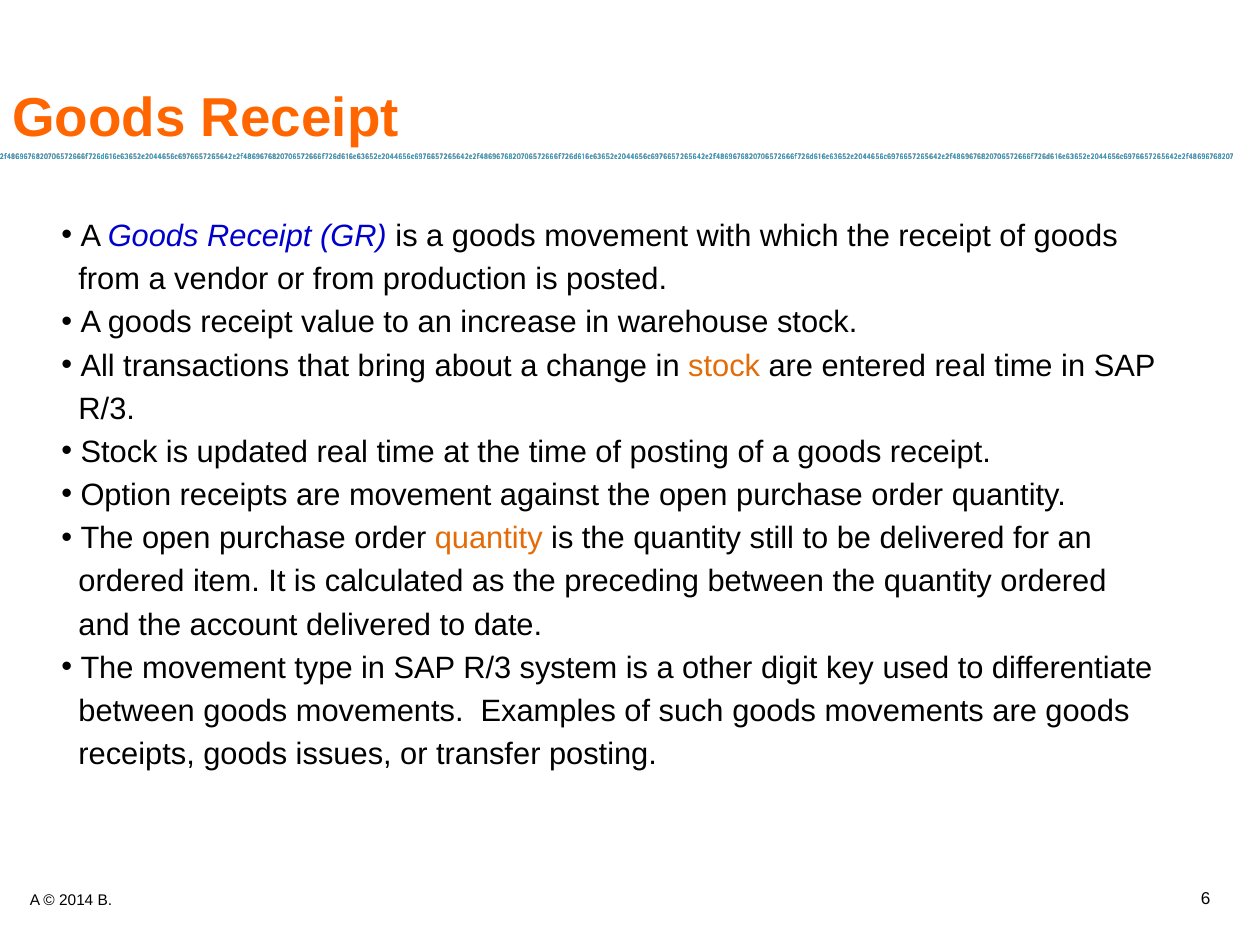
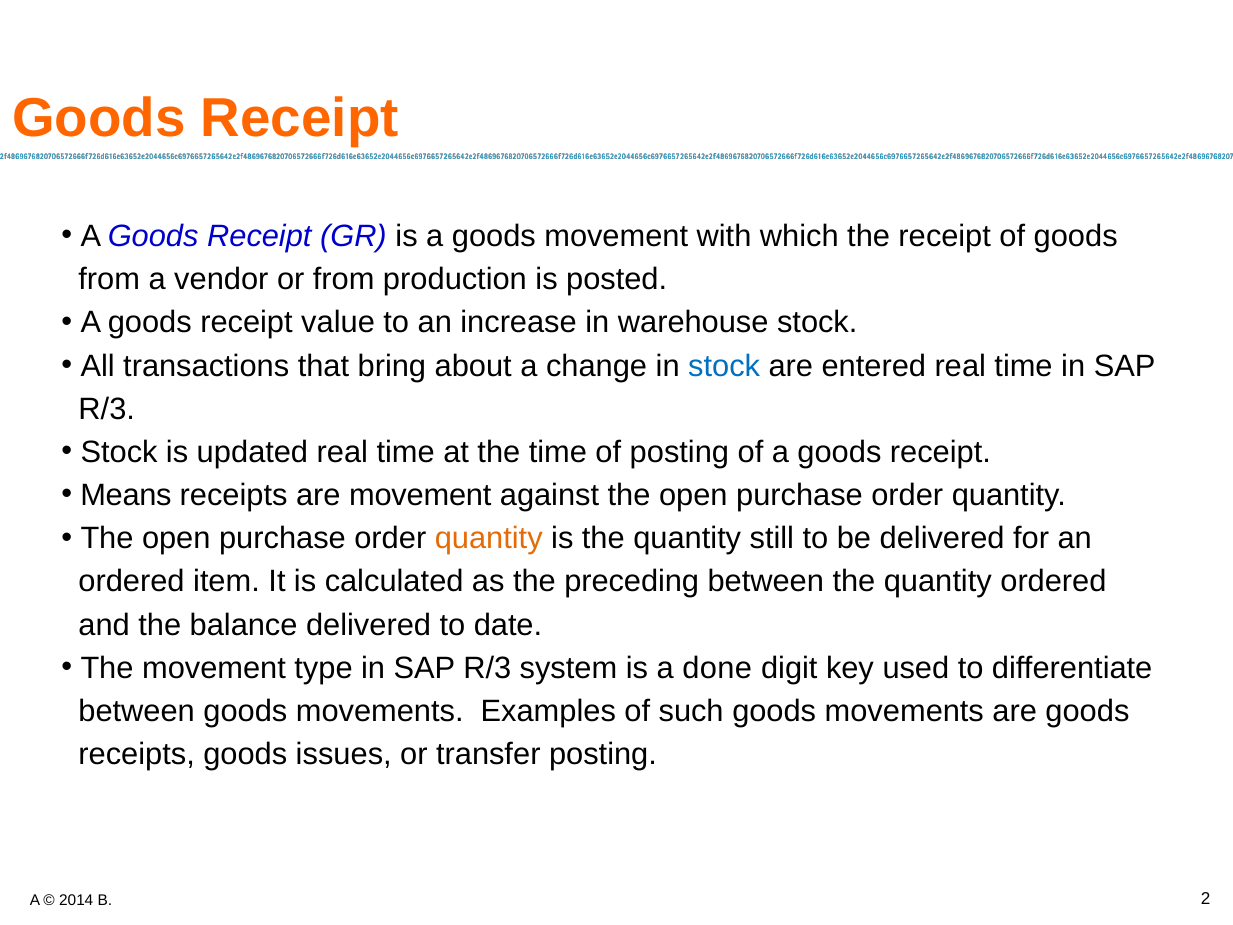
stock colour: orange -> blue (724, 366)
Option: Option -> Means (126, 495)
account: account -> balance (244, 625)
other: other -> done (717, 668)
6: 6 -> 2 (1206, 899)
